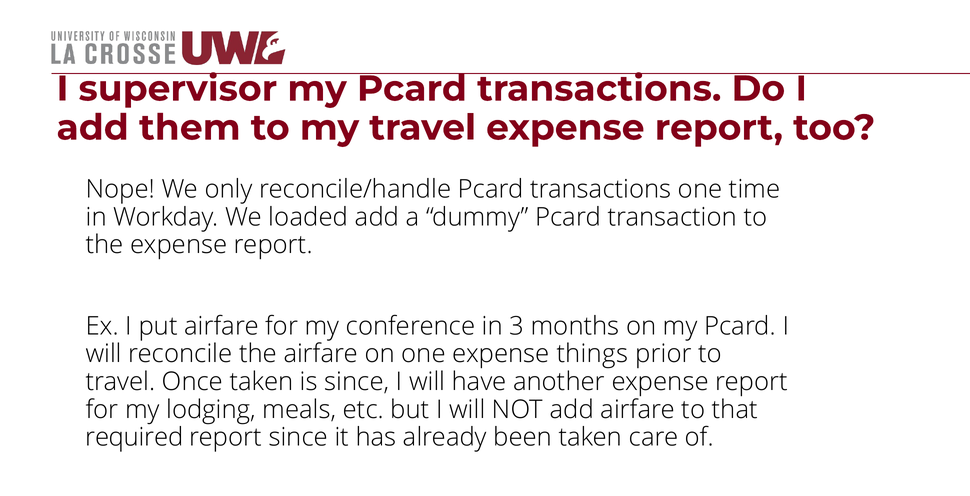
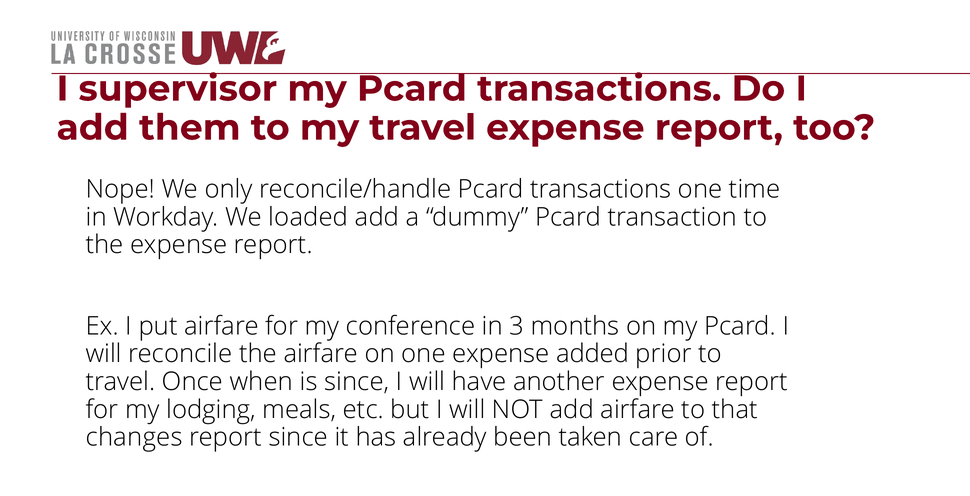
things: things -> added (593, 354)
Once taken: taken -> when (261, 382)
required: required -> changes (134, 437)
